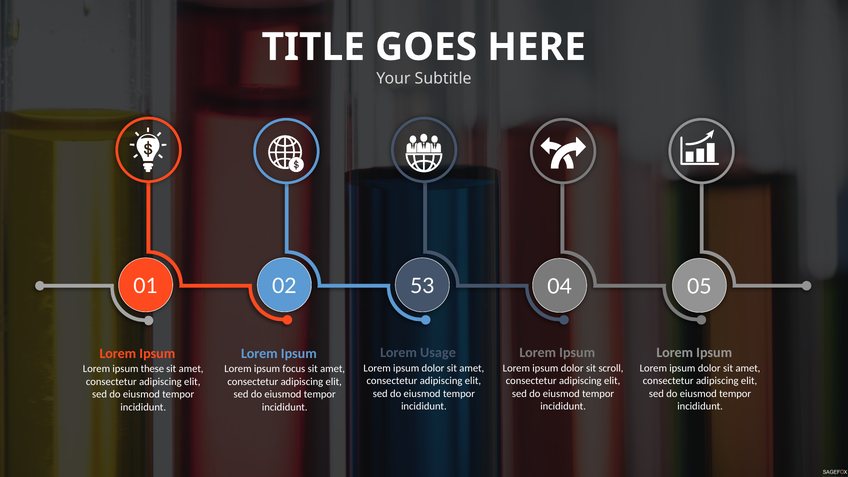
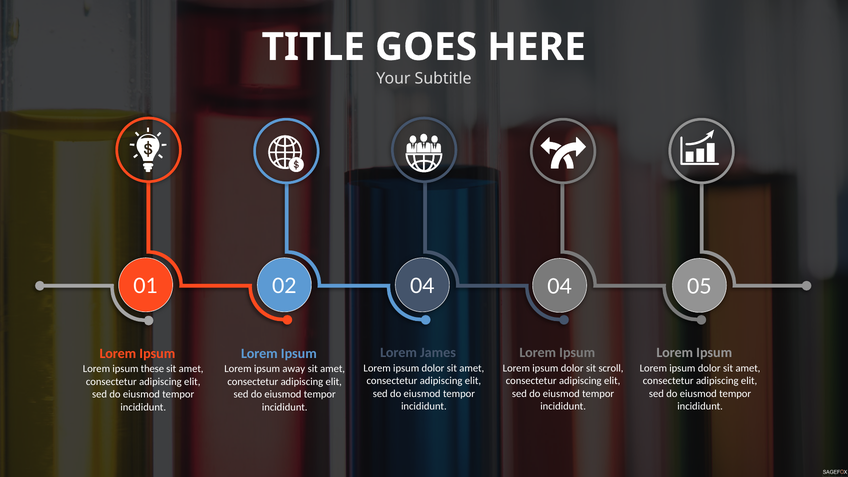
02 53: 53 -> 04 (422, 286)
Usage: Usage -> James (438, 353)
focus: focus -> away (294, 369)
